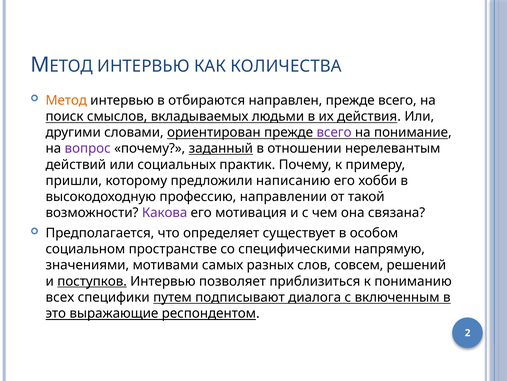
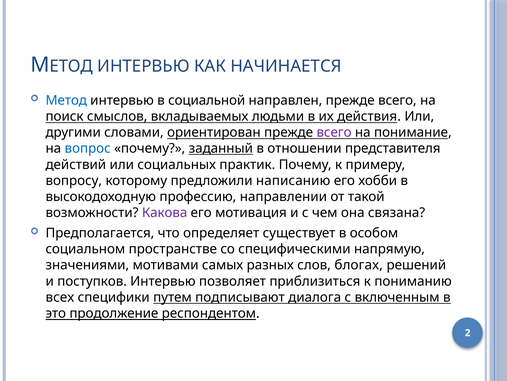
КОЛИЧЕСТВА: КОЛИЧЕСТВА -> НАЧИНАЕТСЯ (286, 66)
Метод colour: orange -> blue (66, 100)
отбираются: отбираются -> социальной (207, 100)
вопрос colour: purple -> blue (88, 148)
нерелевантым: нерелевантым -> представителя (393, 148)
пришли: пришли -> вопросу (74, 180)
совсем: совсем -> блогах (359, 265)
поступков underline: present -> none (92, 281)
выражающие: выражающие -> продолжение (114, 313)
